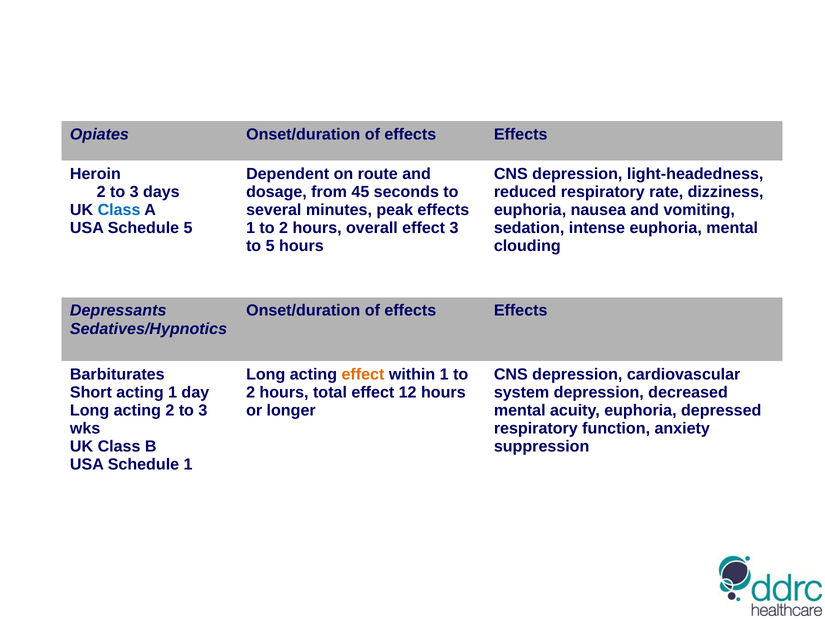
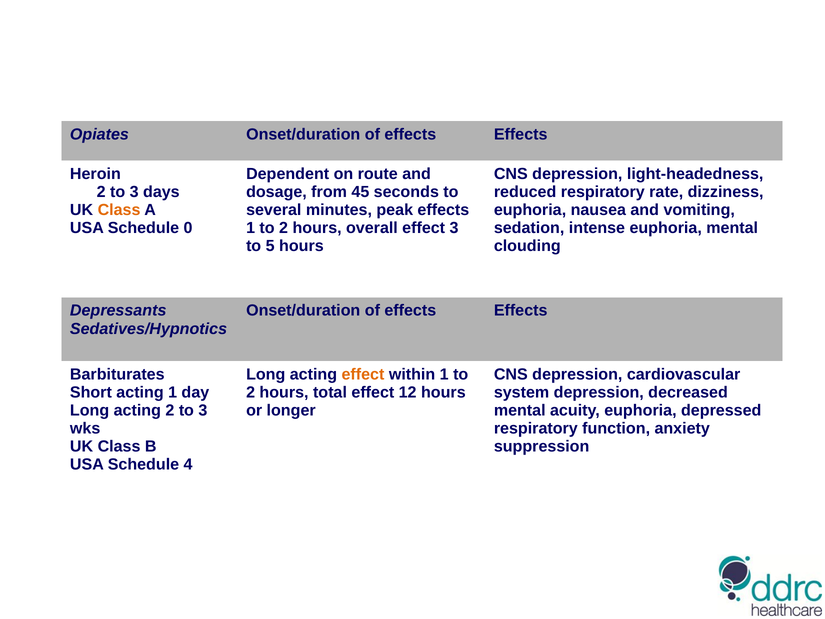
Class colour: blue -> orange (119, 210)
Schedule 5: 5 -> 0 (188, 228)
Schedule 1: 1 -> 4 (188, 464)
